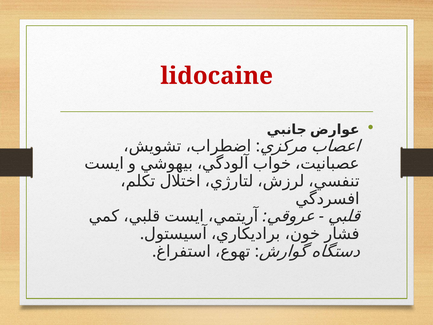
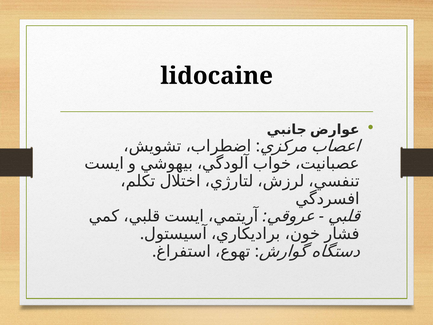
lidocaine colour: red -> black (217, 76)
